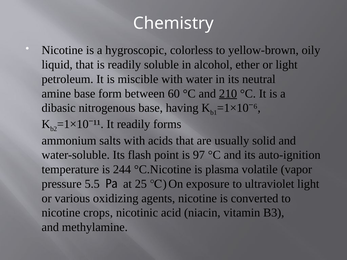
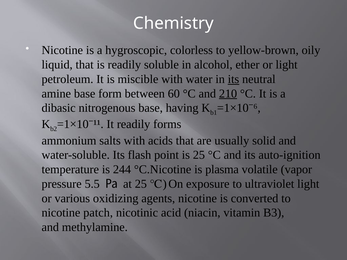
its underline: none -> present (233, 79)
is 97: 97 -> 25 (199, 155)
crops: crops -> patch (98, 213)
